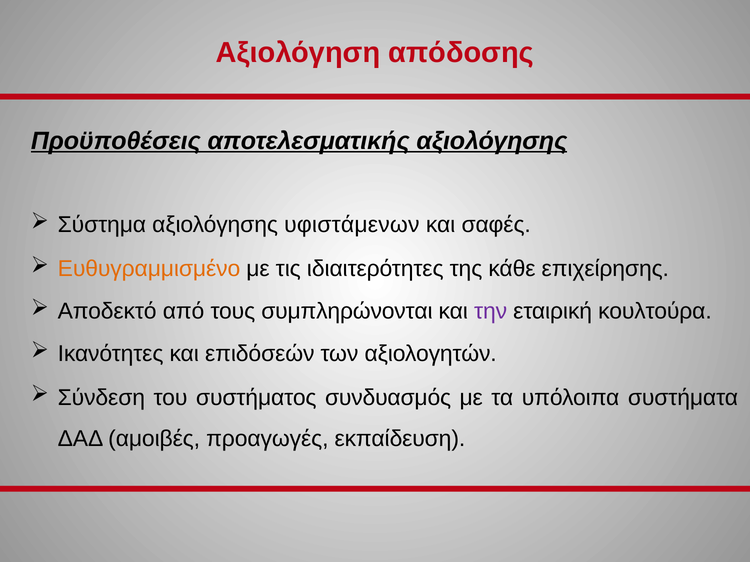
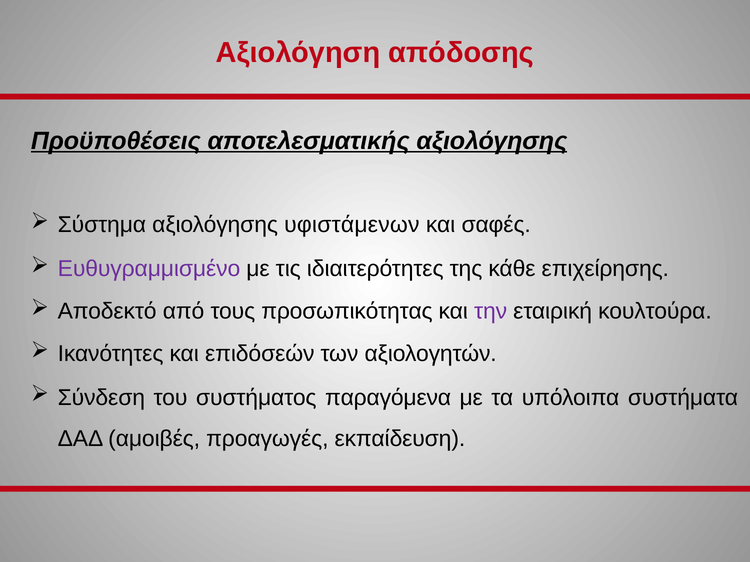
Ευθυγραμμισμένο colour: orange -> purple (149, 269)
συμπληρώνονται: συμπληρώνονται -> προσωπικότητας (347, 312)
συνδυασμός: συνδυασμός -> παραγόμενα (388, 398)
